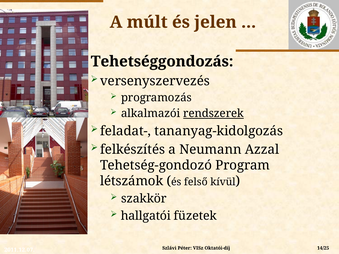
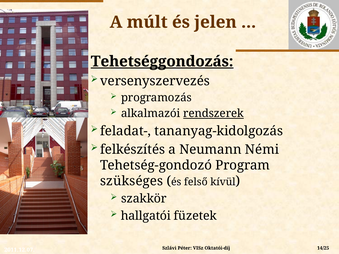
Tehetséggondozás underline: none -> present (162, 62)
Azzal: Azzal -> Némi (262, 150)
létszámok: létszámok -> szükséges (132, 181)
